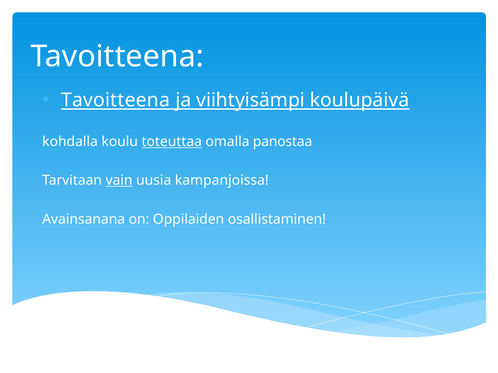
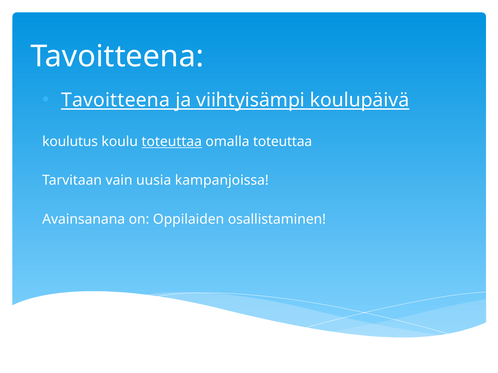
kohdalla: kohdalla -> koulutus (70, 142)
omalla panostaa: panostaa -> toteuttaa (283, 142)
vain underline: present -> none (119, 181)
